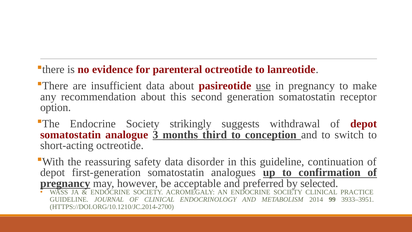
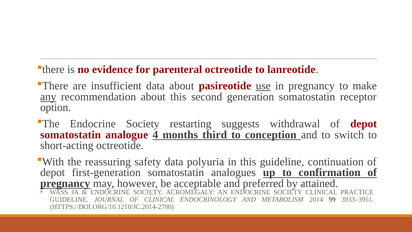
any underline: none -> present (48, 97)
strikingly: strikingly -> restarting (191, 124)
3: 3 -> 4 (155, 135)
disorder: disorder -> polyuria (206, 162)
selected: selected -> attained (319, 183)
